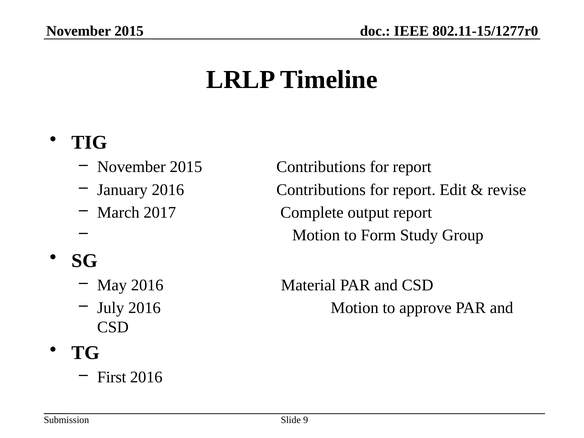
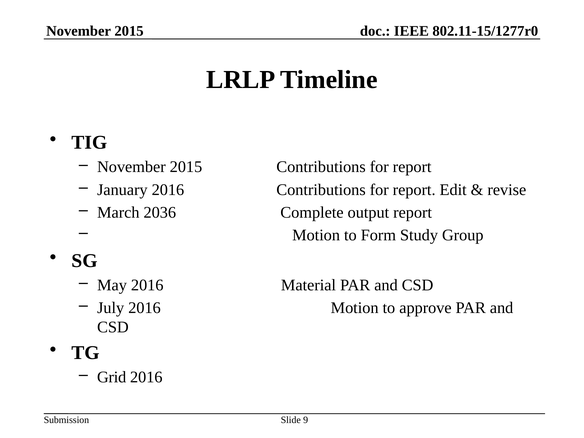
2017: 2017 -> 2036 (160, 212)
First: First -> Grid (112, 377)
